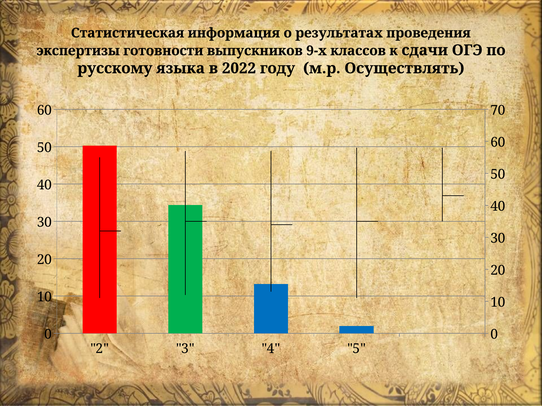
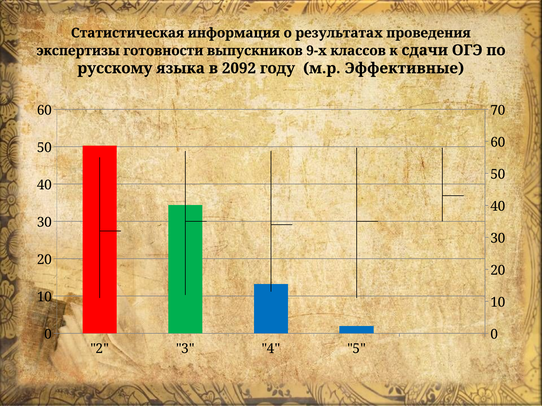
2022: 2022 -> 2092 (239, 68)
Осуществлять: Осуществлять -> Эффективные (404, 68)
